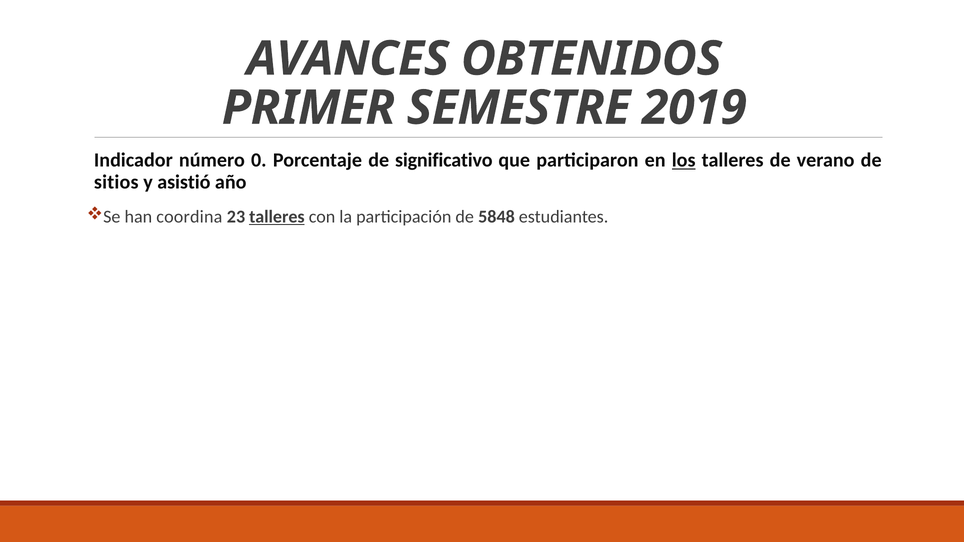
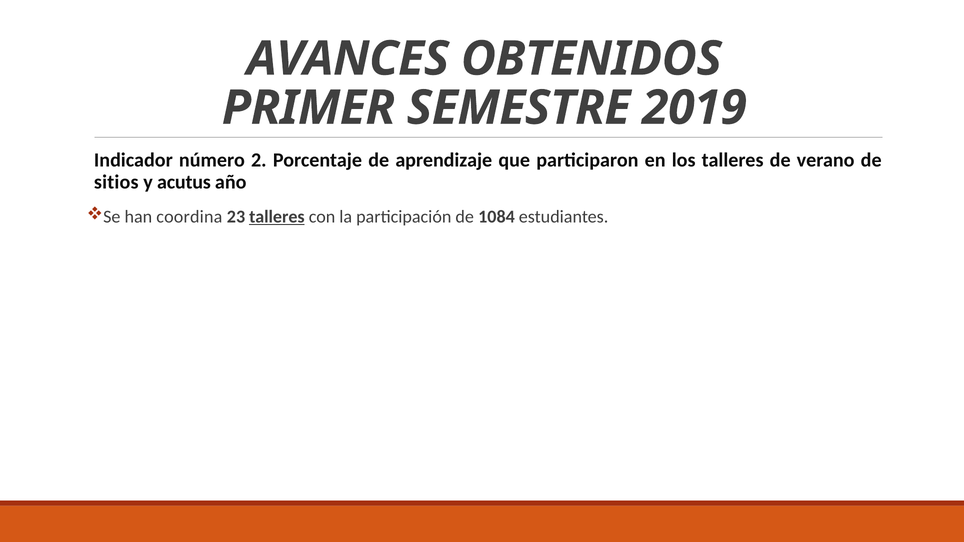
0: 0 -> 2 (259, 160)
significativo: significativo -> aprendizaje (444, 160)
los underline: present -> none (684, 160)
asistió: asistió -> acutus (184, 182)
5848: 5848 -> 1084 (497, 217)
